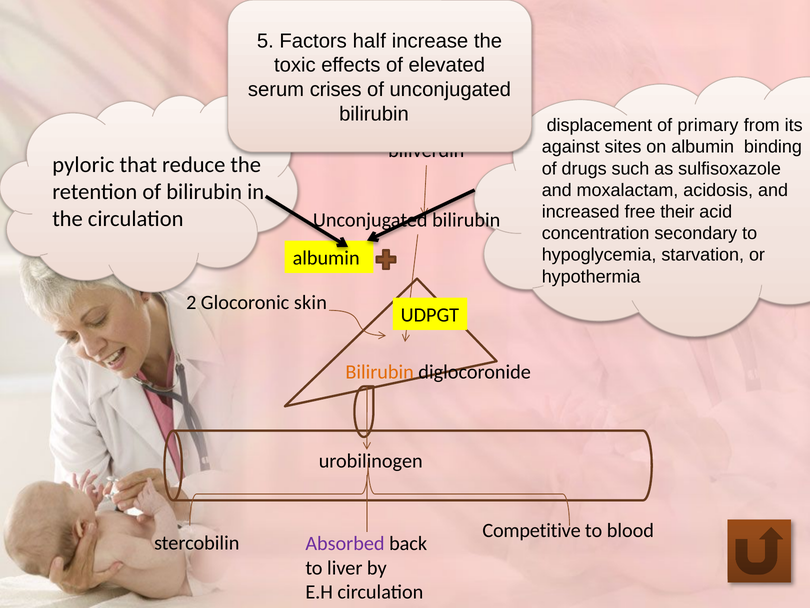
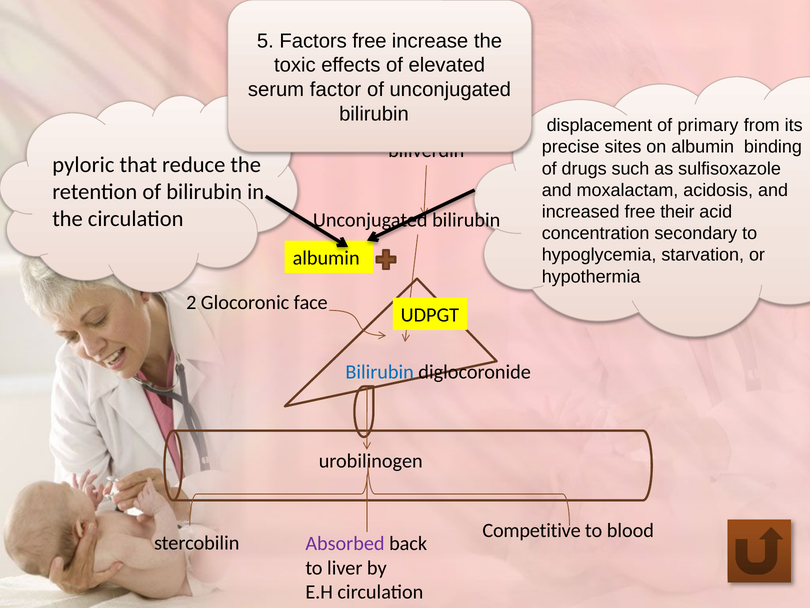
Factors half: half -> free (369, 41)
crises: crises -> factor (335, 89)
against: against -> precise (571, 147)
skin: skin -> face (311, 302)
Bilirubin colour: orange -> blue (380, 372)
